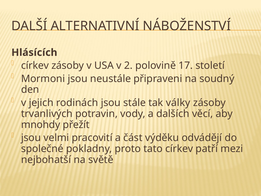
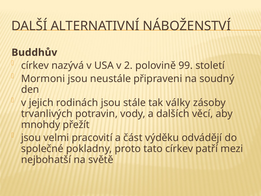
Hlásících: Hlásících -> Buddhův (34, 52)
církev zásoby: zásoby -> nazývá (68, 65)
17: 17 -> 99 (186, 65)
